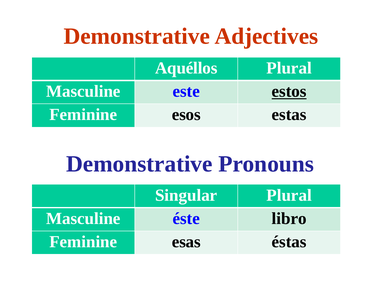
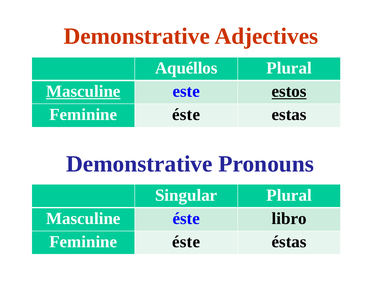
Masculine underline: none -> present (83, 92)
esos: esos -> éste (186, 115)
esas: esas -> éste (186, 242)
